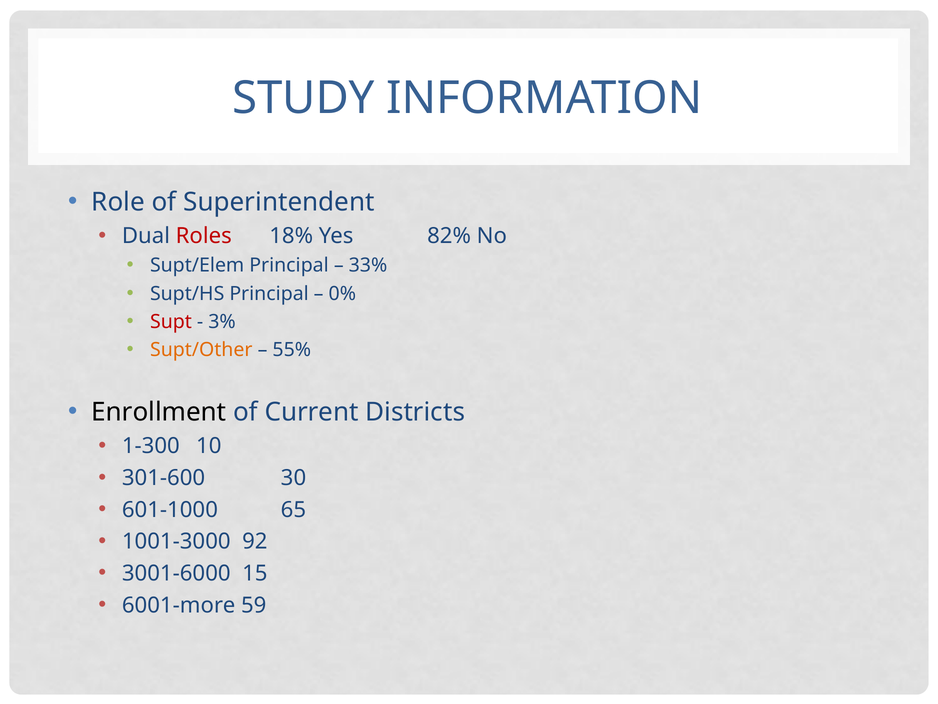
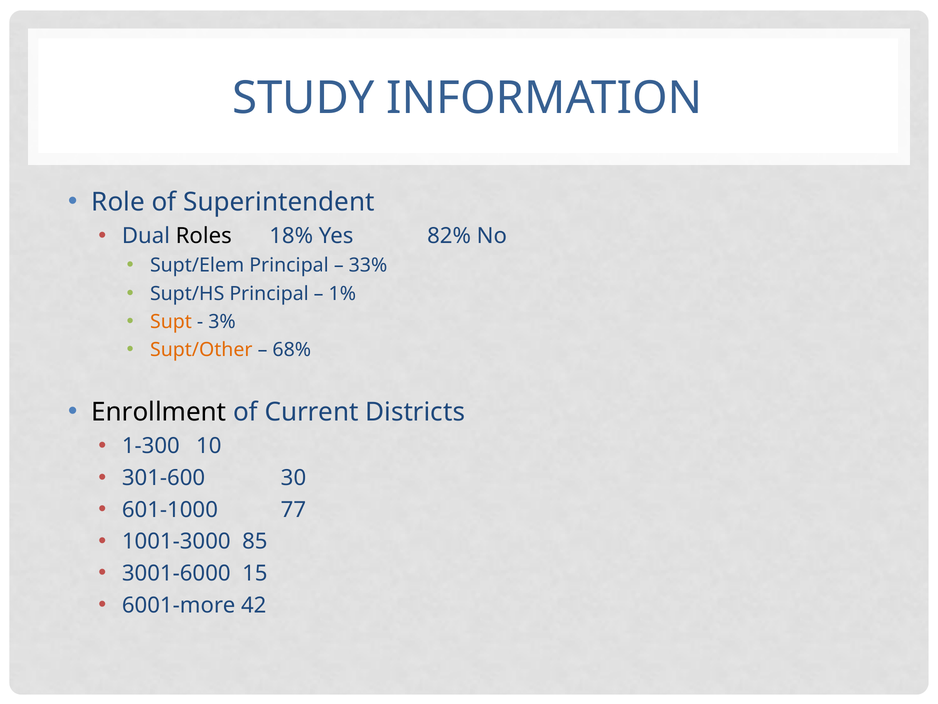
Roles colour: red -> black (204, 236)
0%: 0% -> 1% (342, 293)
Supt colour: red -> orange (171, 322)
55%: 55% -> 68% (292, 350)
65: 65 -> 77 (293, 509)
92: 92 -> 85 (255, 541)
59: 59 -> 42 (254, 605)
